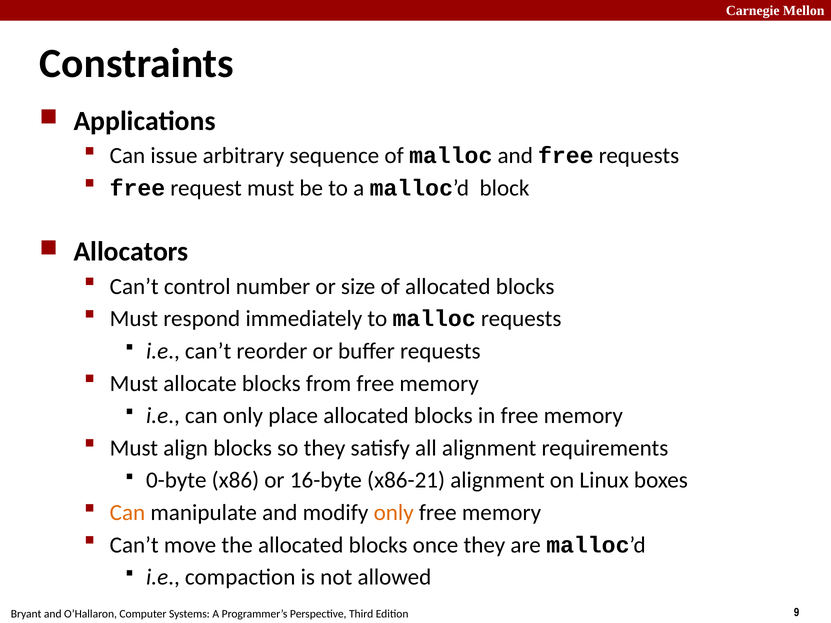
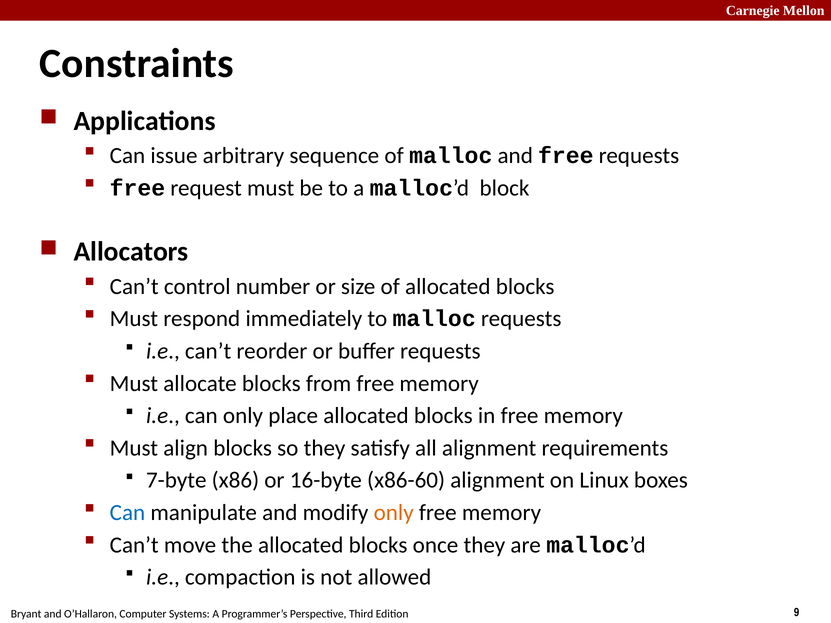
0-byte: 0-byte -> 7-byte (176, 481)
x86-21: x86-21 -> x86-60 (406, 481)
Can colour: orange -> blue (127, 513)
